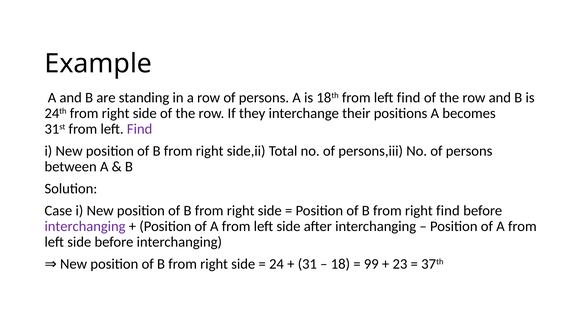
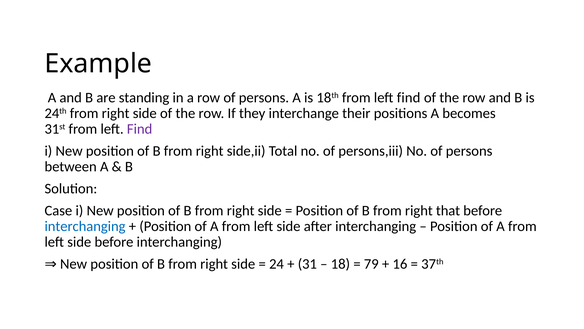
right find: find -> that (448, 210)
interchanging colour: purple -> blue (85, 226)
99: 99 -> 79 (371, 264)
23: 23 -> 16 (400, 264)
